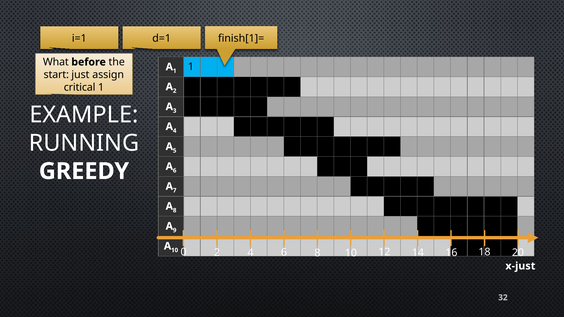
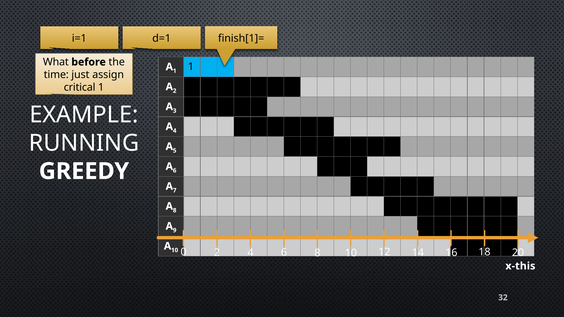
start: start -> time (56, 75)
x-just: x-just -> x-this (520, 266)
